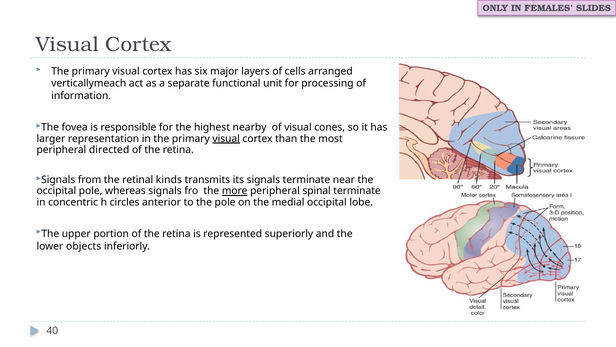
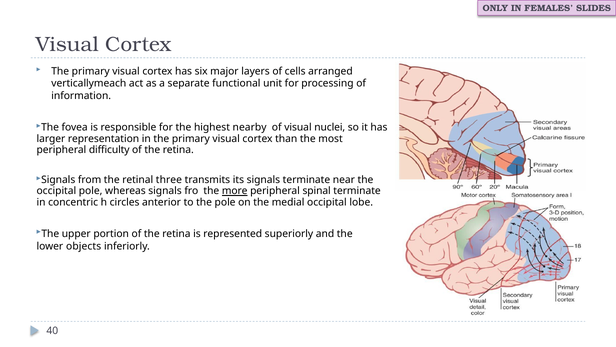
cones: cones -> nuclei (330, 127)
visual underline: present -> none (226, 138)
directed: directed -> difficulty (109, 150)
kinds: kinds -> three (169, 180)
